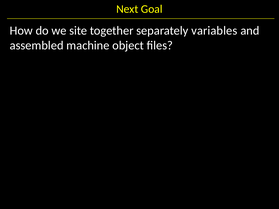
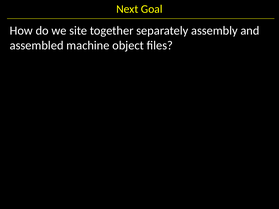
variables: variables -> assembly (214, 31)
